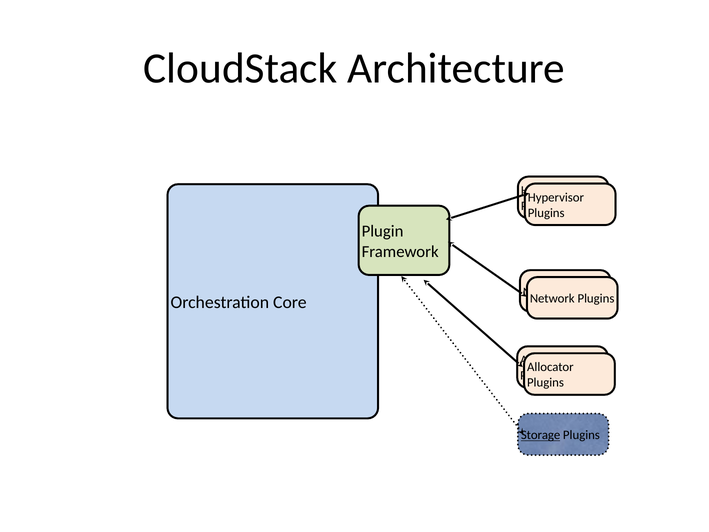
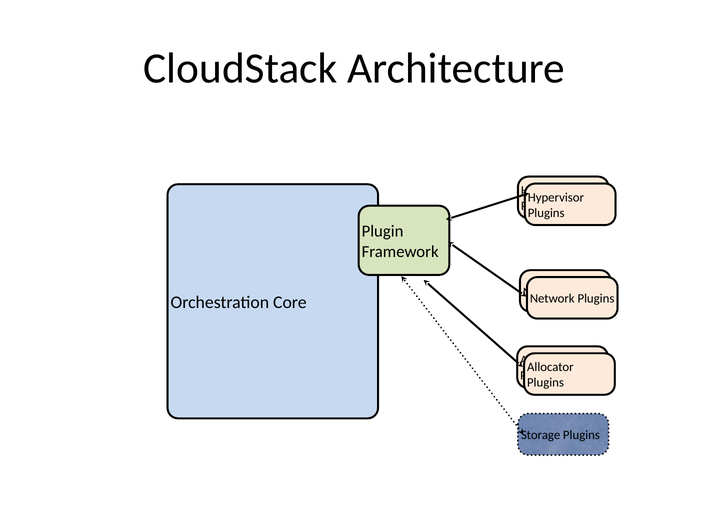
Storage underline: present -> none (541, 435)
